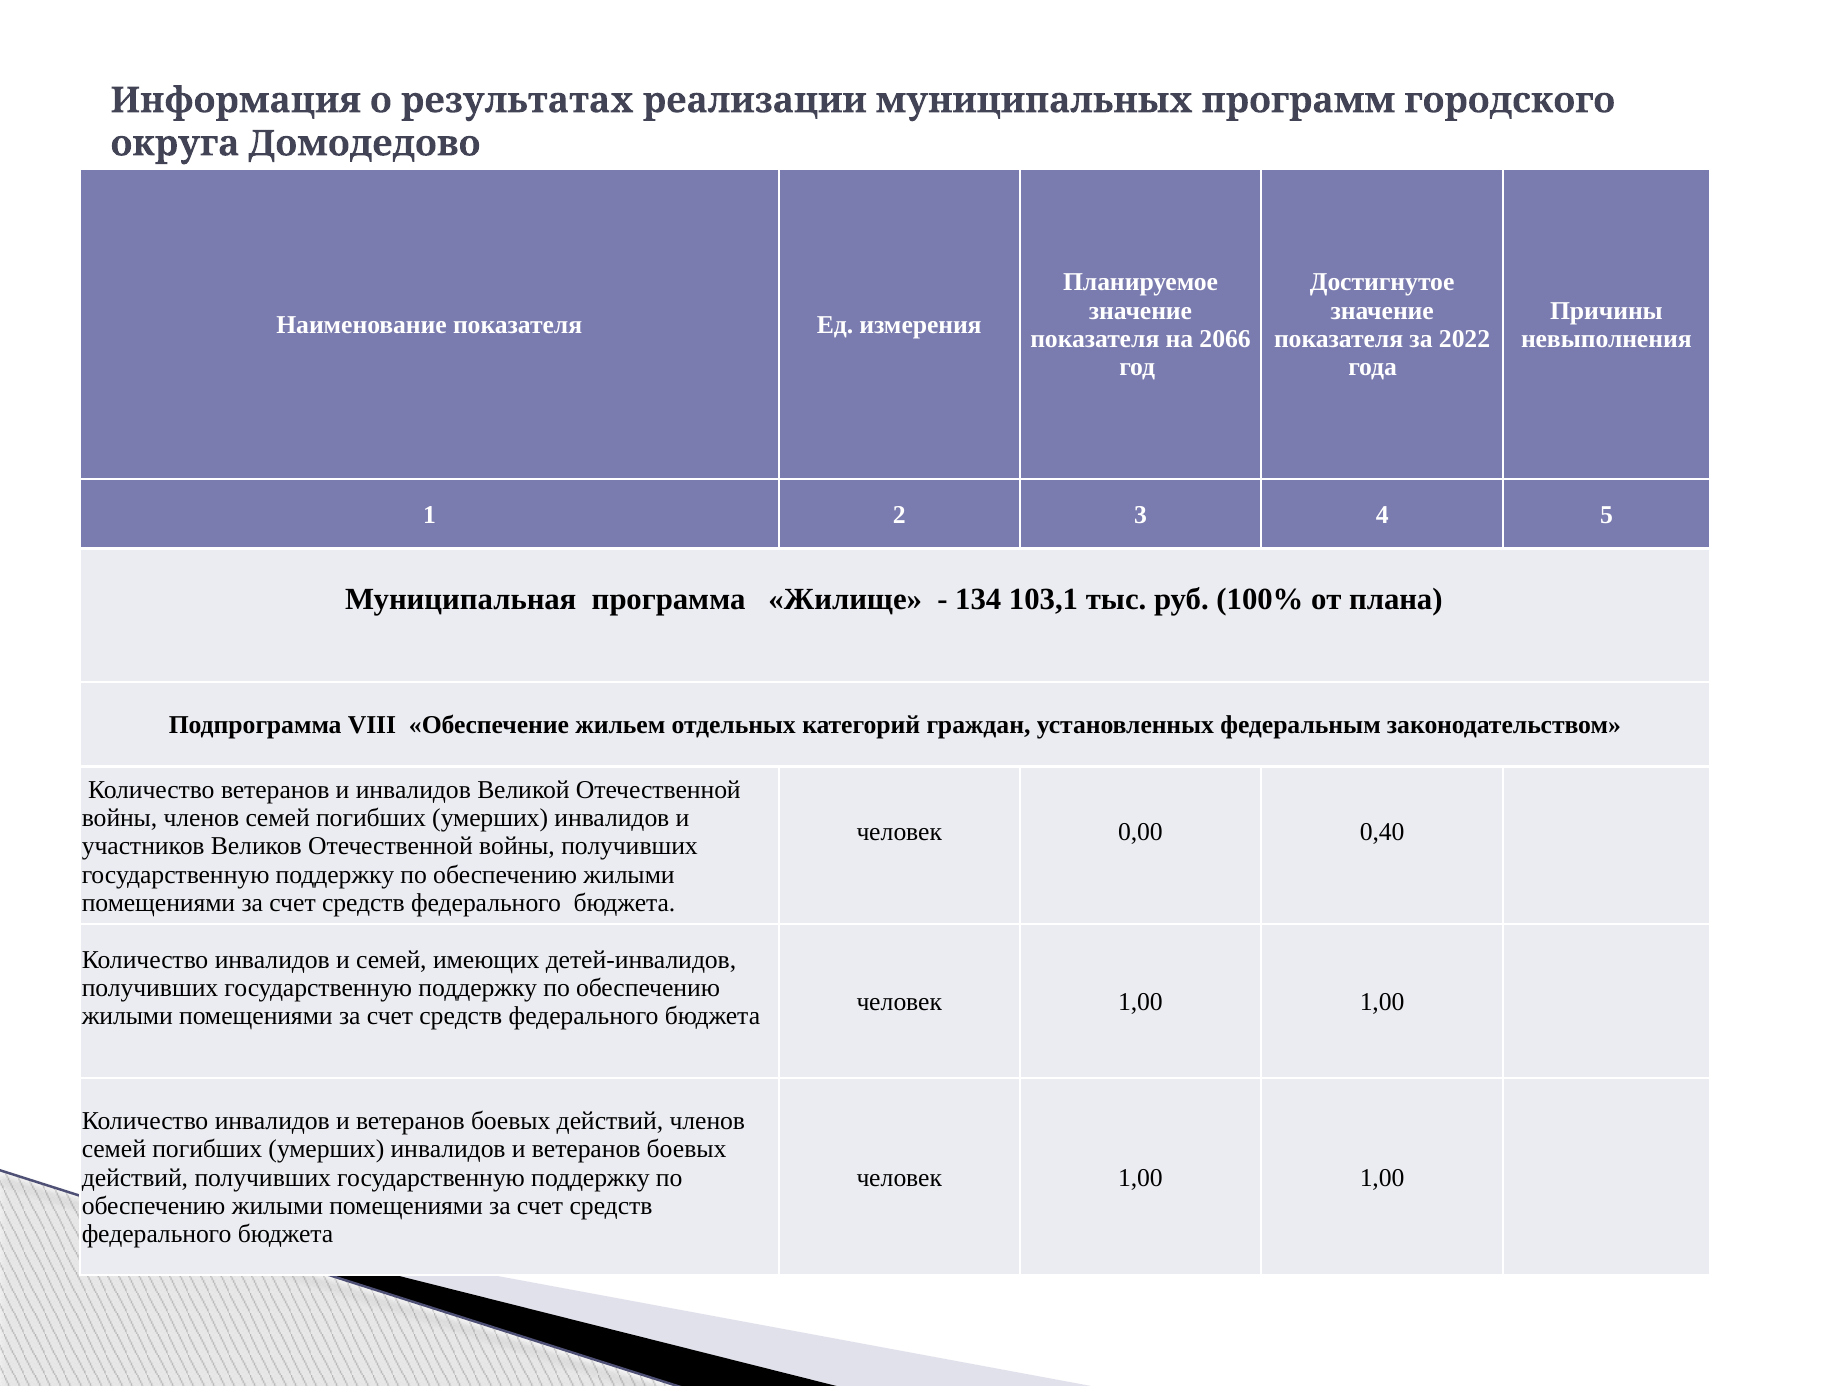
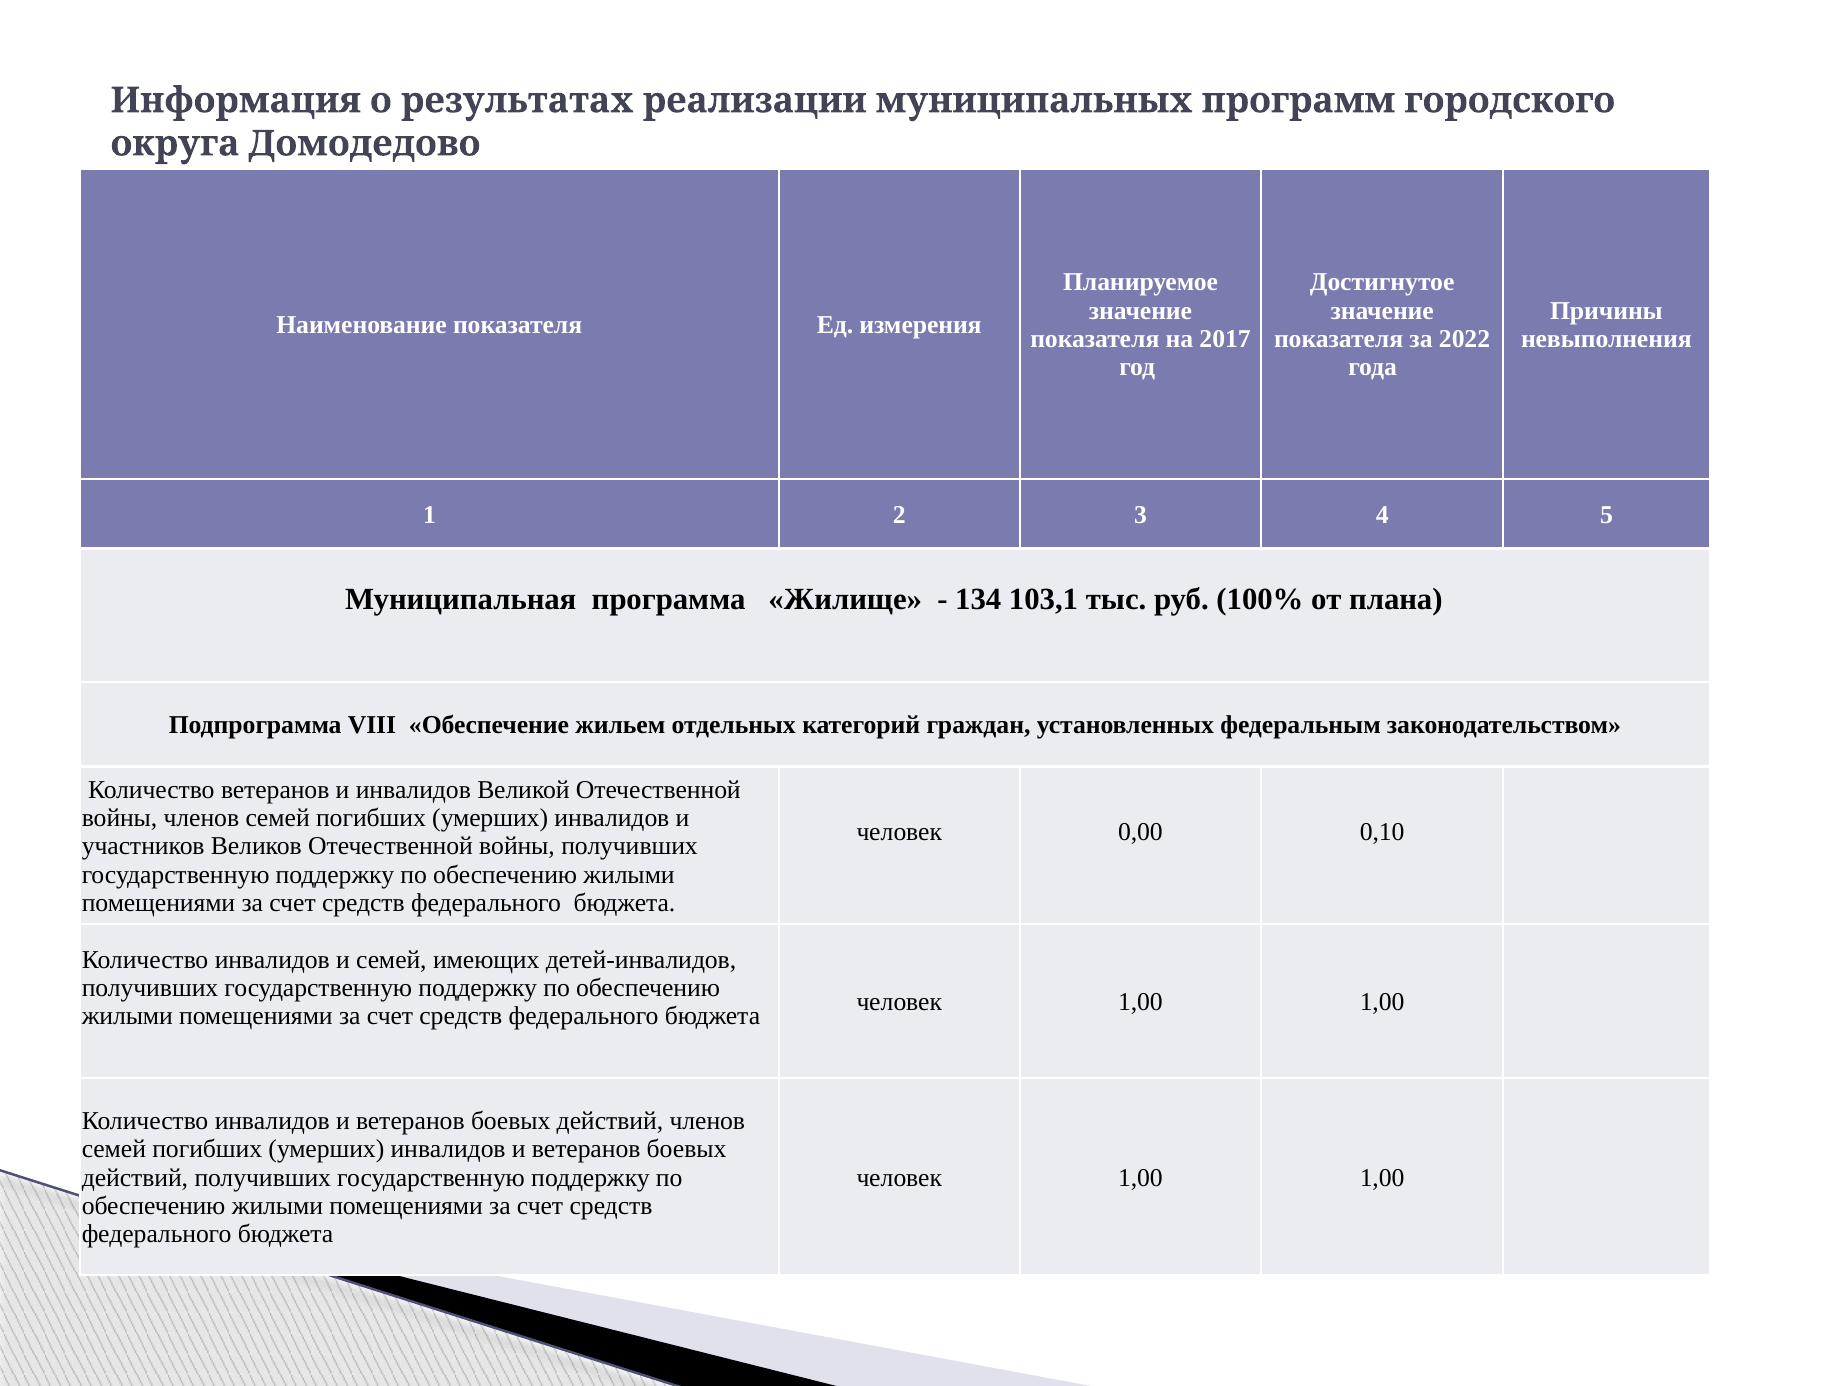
2066: 2066 -> 2017 (1225, 339)
0,40: 0,40 -> 0,10 (1382, 832)
